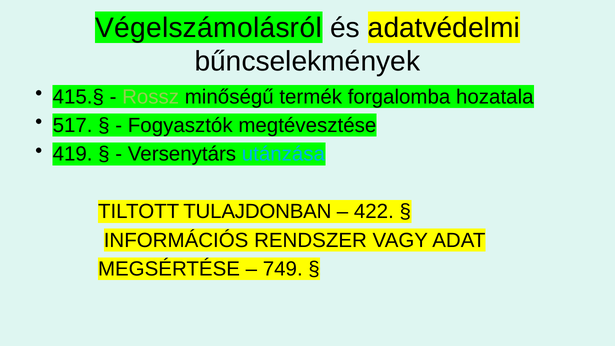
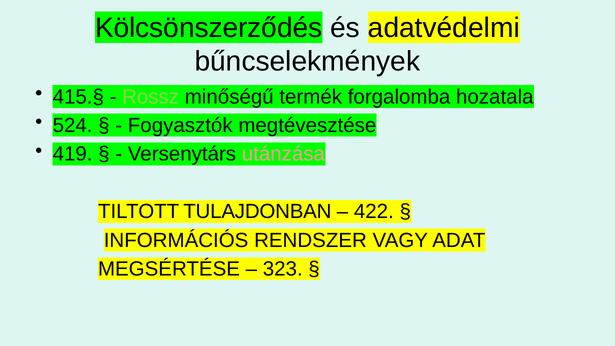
Végelszámolásról: Végelszámolásról -> Kölcsönszerződés (209, 28)
517: 517 -> 524 (73, 125)
utánzása colour: light blue -> pink (283, 154)
749: 749 -> 323 (283, 269)
